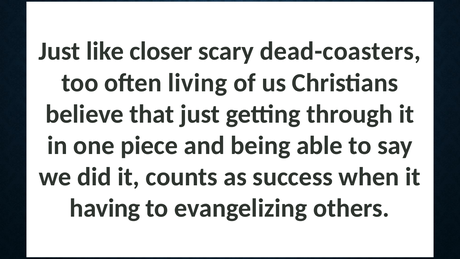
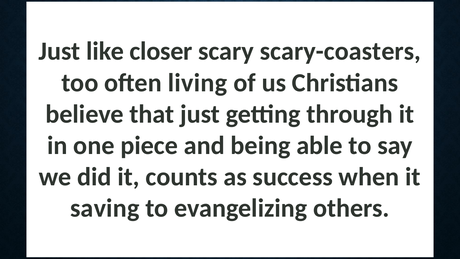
dead-coasters: dead-coasters -> scary-coasters (340, 51)
having: having -> saving (105, 208)
